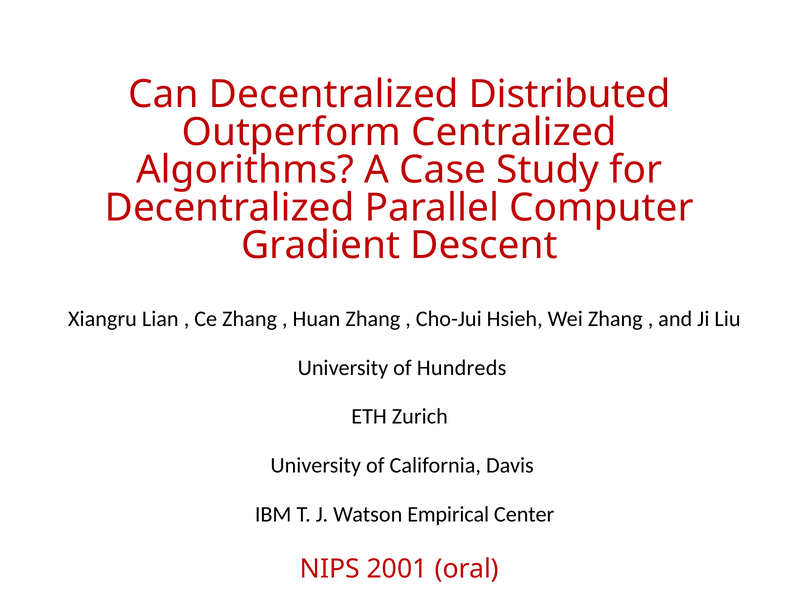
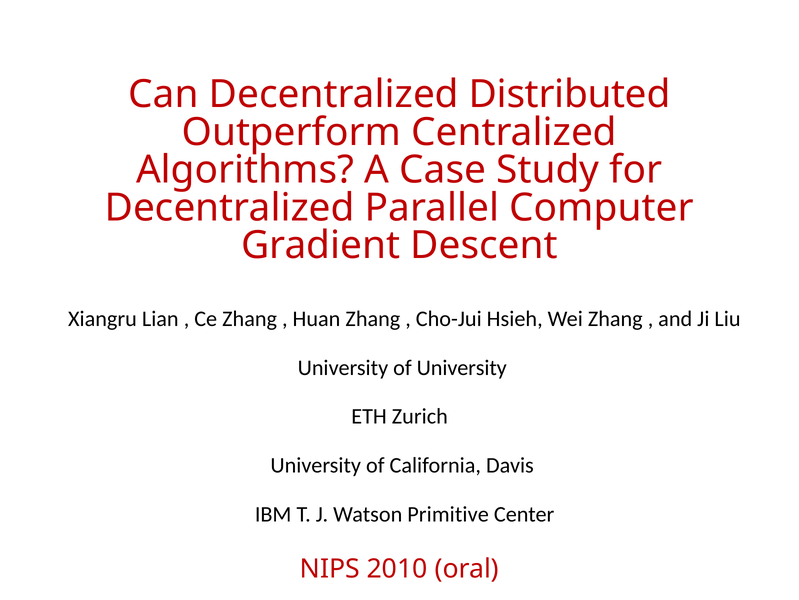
of Hundreds: Hundreds -> University (462, 367)
Empirical: Empirical -> Primitive (448, 514)
2001: 2001 -> 2010 (397, 568)
